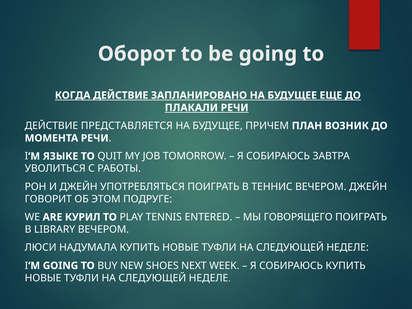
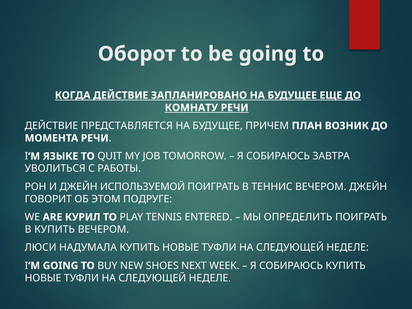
ПЛАКАЛИ: ПЛАКАЛИ -> КОМНАТУ (191, 108)
УПОТРЕБЛЯТЬСЯ: УПОТРЕБЛЯТЬСЯ -> ИСПОЛЬЗУЕМОЙ (143, 187)
ГОВОРЯЩЕГО: ГОВОРЯЩЕГО -> ОПРЕДЕЛИТЬ (298, 217)
В LIBRARY: LIBRARY -> КУПИТЬ (55, 229)
